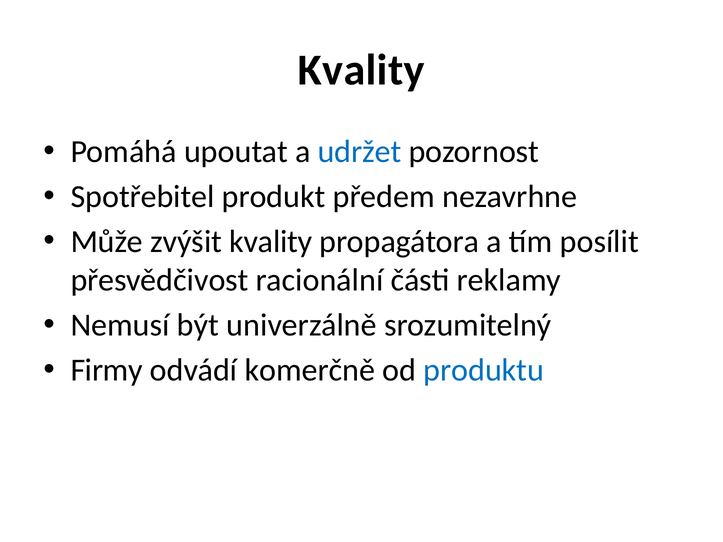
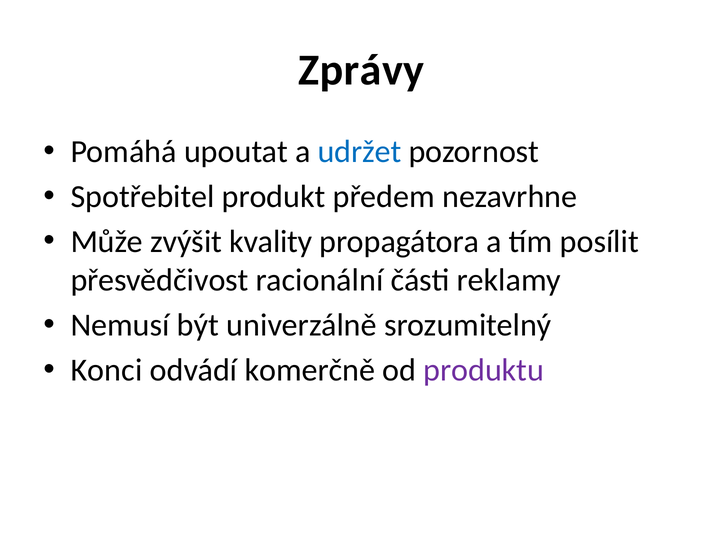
Kvality: Kvality -> Zprávy (361, 70)
Firmy: Firmy -> Konci (106, 370)
produktu colour: blue -> purple (484, 370)
